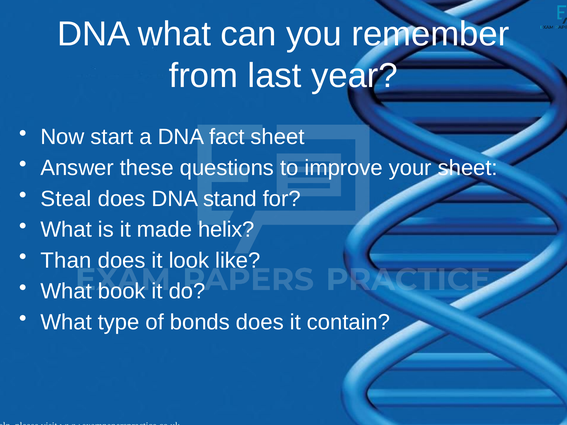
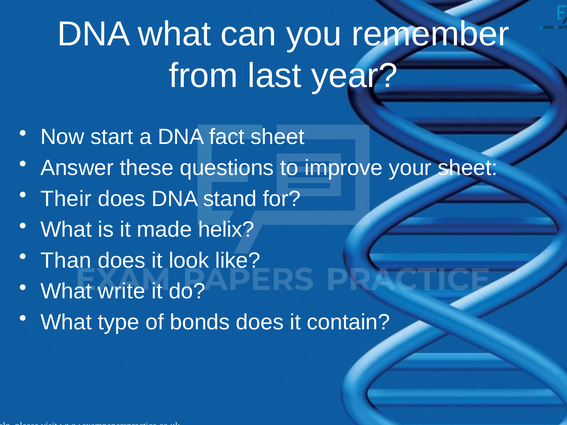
Steal: Steal -> Their (66, 199)
book: book -> write (122, 292)
